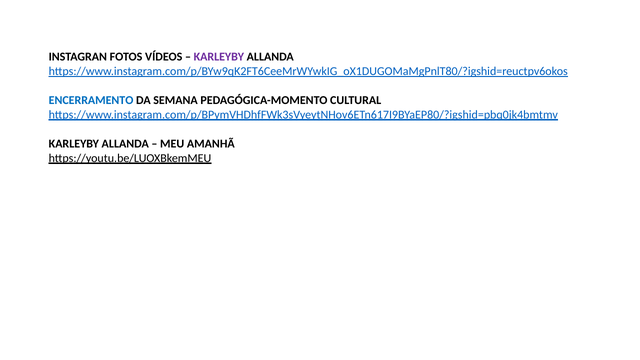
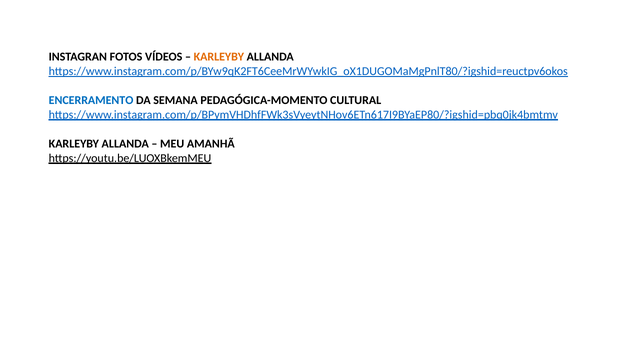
KARLEYBY colour: purple -> orange (219, 57)
